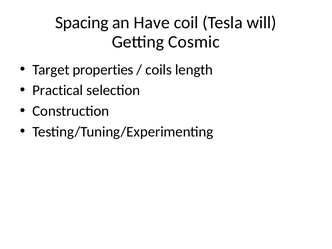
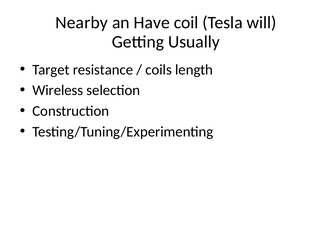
Spacing: Spacing -> Nearby (82, 23)
Cosmic: Cosmic -> Usually (194, 42)
properties: properties -> resistance (103, 70)
Practical: Practical -> Wireless (58, 90)
